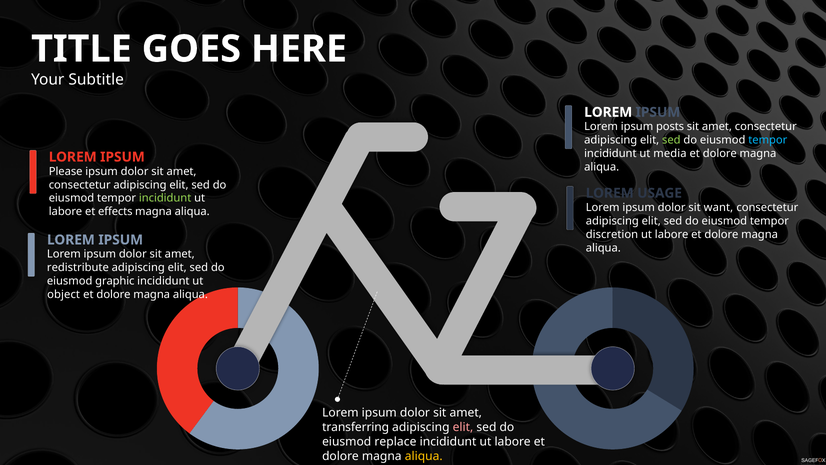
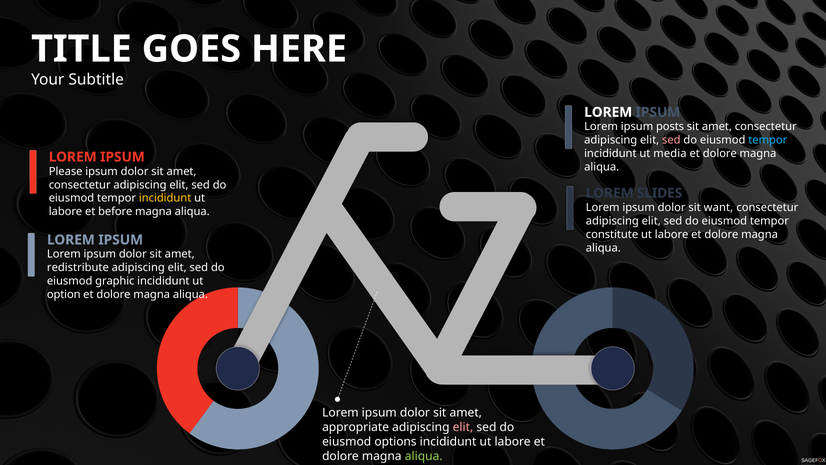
sed colour: light green -> pink (671, 140)
USAGE: USAGE -> SLIDES (660, 193)
incididunt colour: light green -> yellow (165, 198)
effects: effects -> before (115, 212)
discretion: discretion -> constitute (612, 234)
object: object -> option (64, 294)
transferring: transferring -> appropriate (356, 427)
replace: replace -> options (396, 441)
aliqua colour: yellow -> light green (424, 456)
